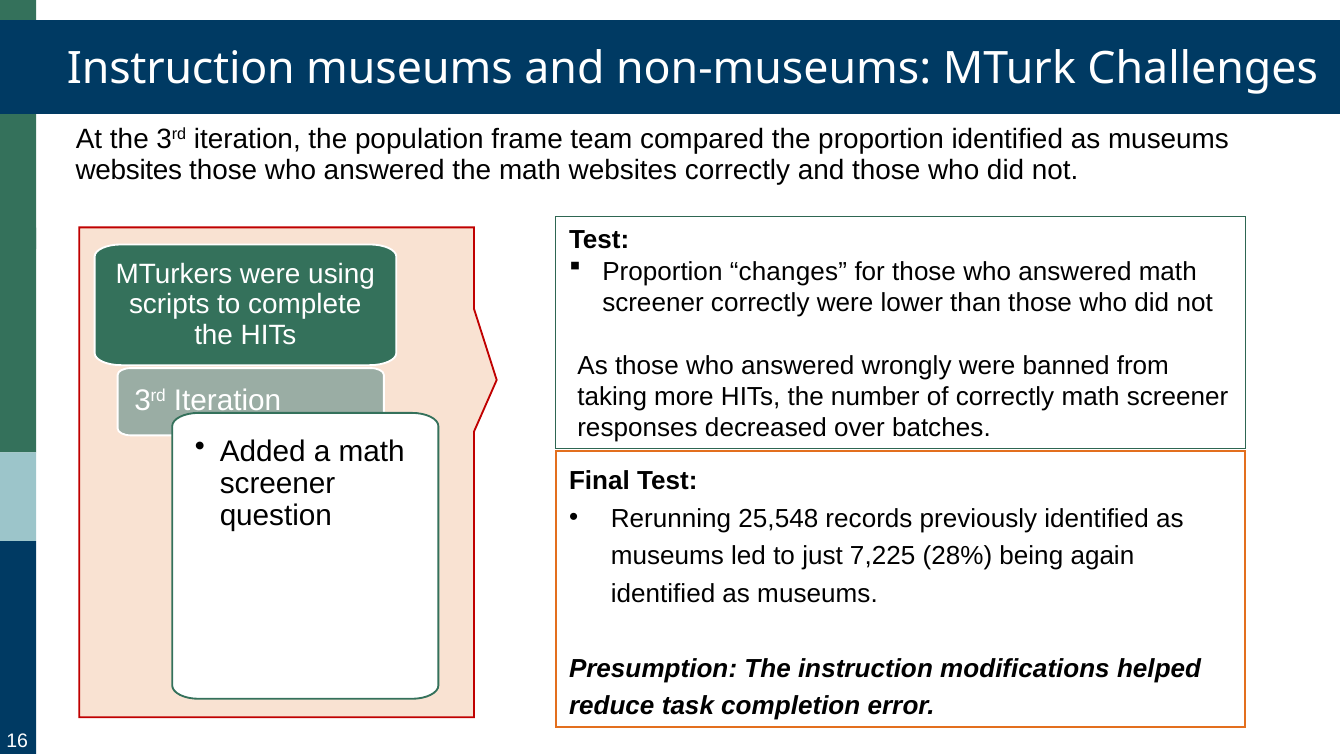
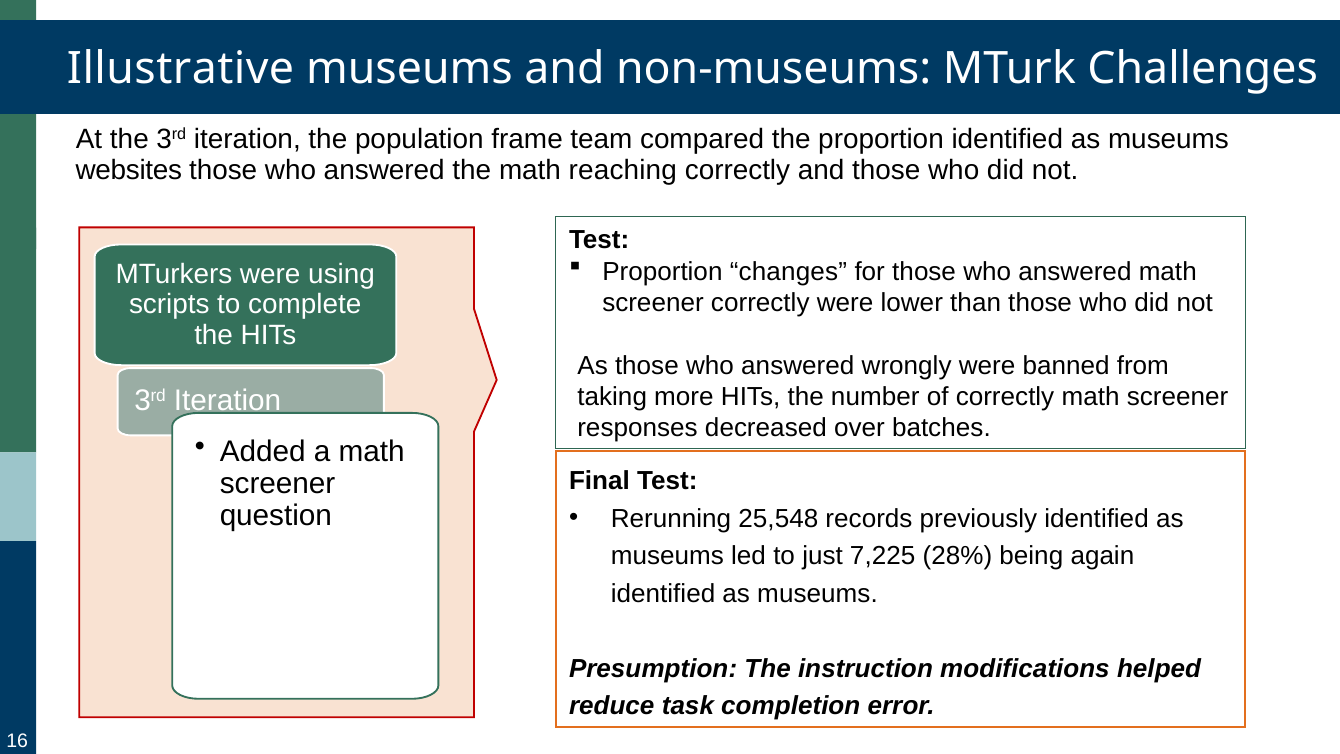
Instruction: Instruction -> Illustrative (181, 69)
math websites: websites -> reaching (623, 170)
